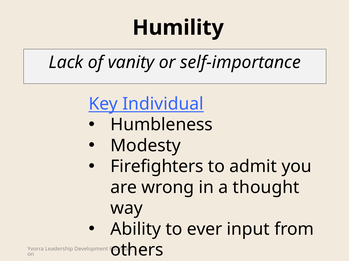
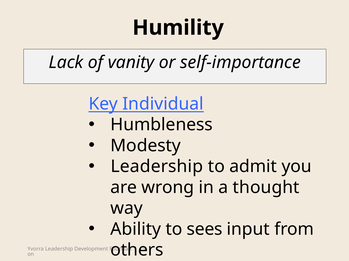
Firefighters: Firefighters -> Leadership (157, 167)
ever: ever -> sees (205, 230)
